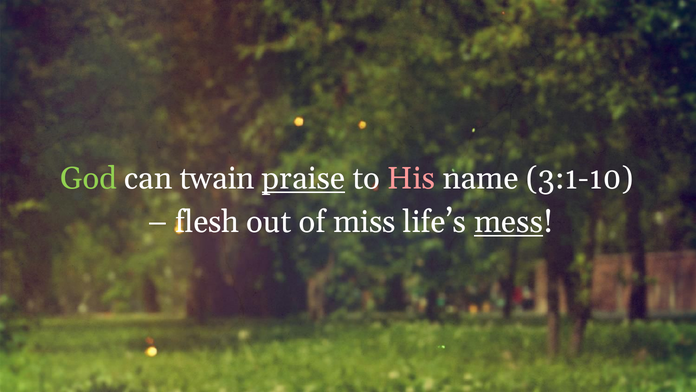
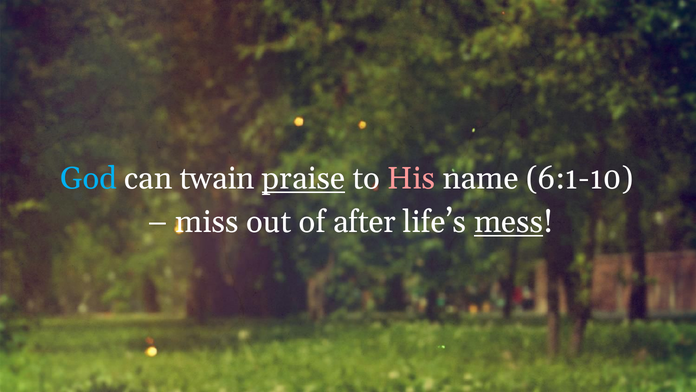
God colour: light green -> light blue (89, 178)
3:1-10: 3:1-10 -> 6:1-10 (580, 178)
flesh: flesh -> miss (207, 222)
miss: miss -> after (365, 222)
